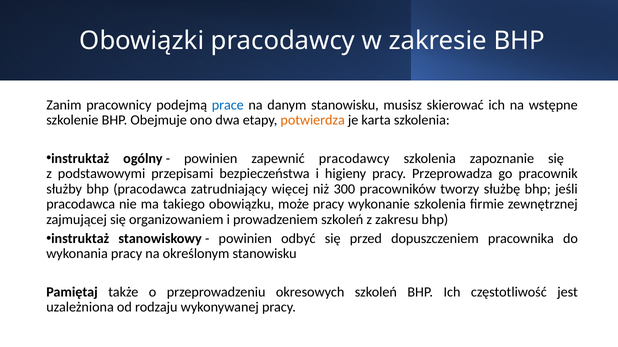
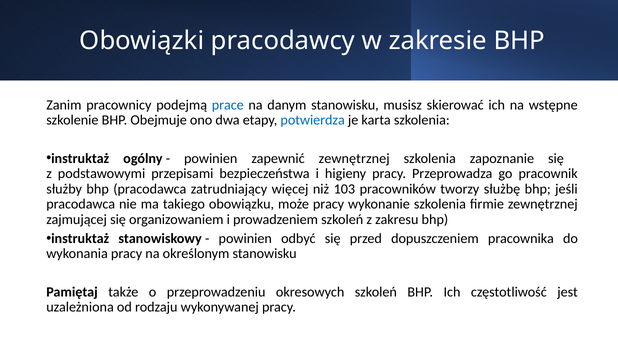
potwierdza colour: orange -> blue (313, 120)
zapewnić pracodawcy: pracodawcy -> zewnętrznej (354, 159)
300: 300 -> 103 (344, 189)
